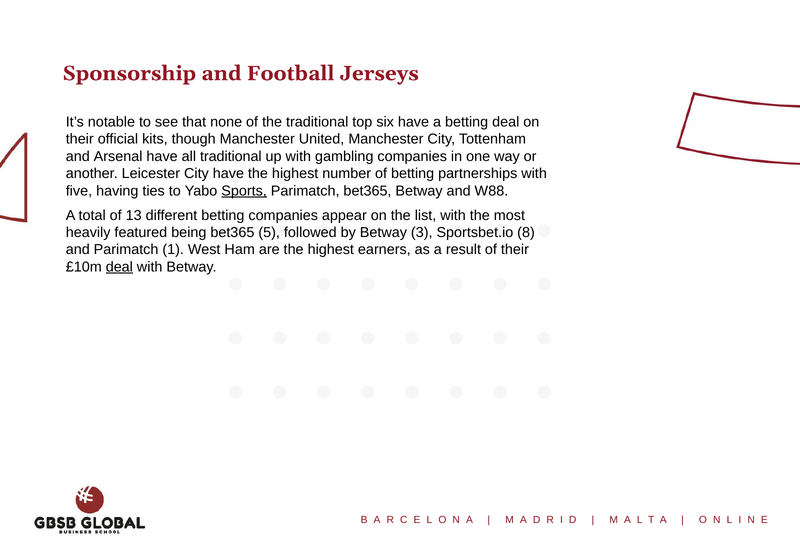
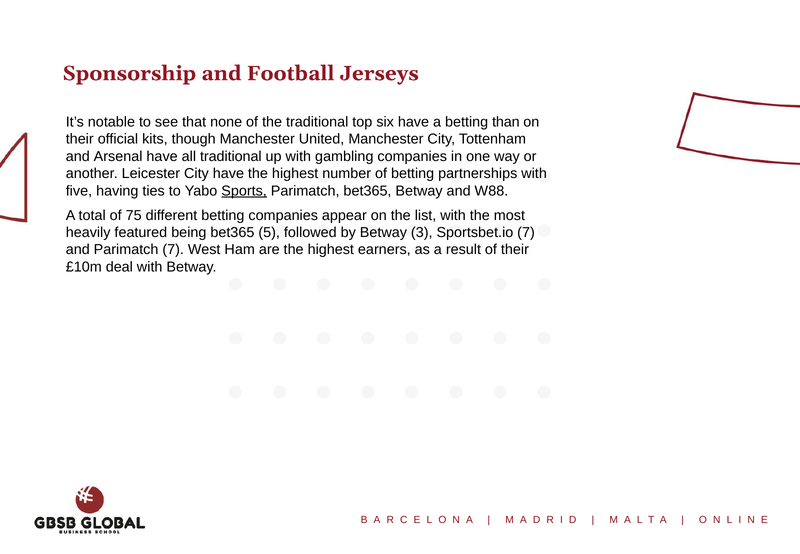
betting deal: deal -> than (506, 122)
13: 13 -> 75 (134, 215)
Sportsbet.io 8: 8 -> 7 (526, 232)
Parimatch 1: 1 -> 7 (173, 250)
deal underline: present -> none (119, 267)
